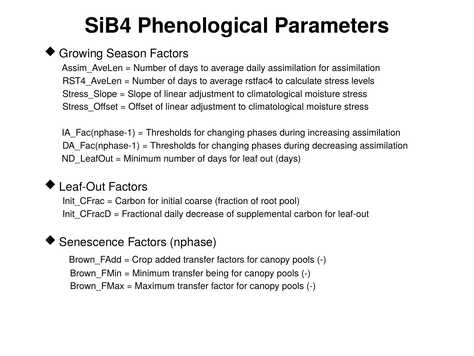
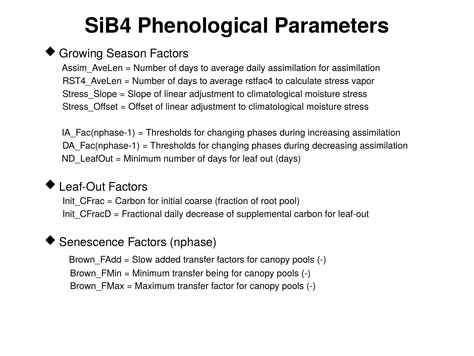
levels: levels -> vapor (363, 81)
Crop: Crop -> Slow (142, 259)
